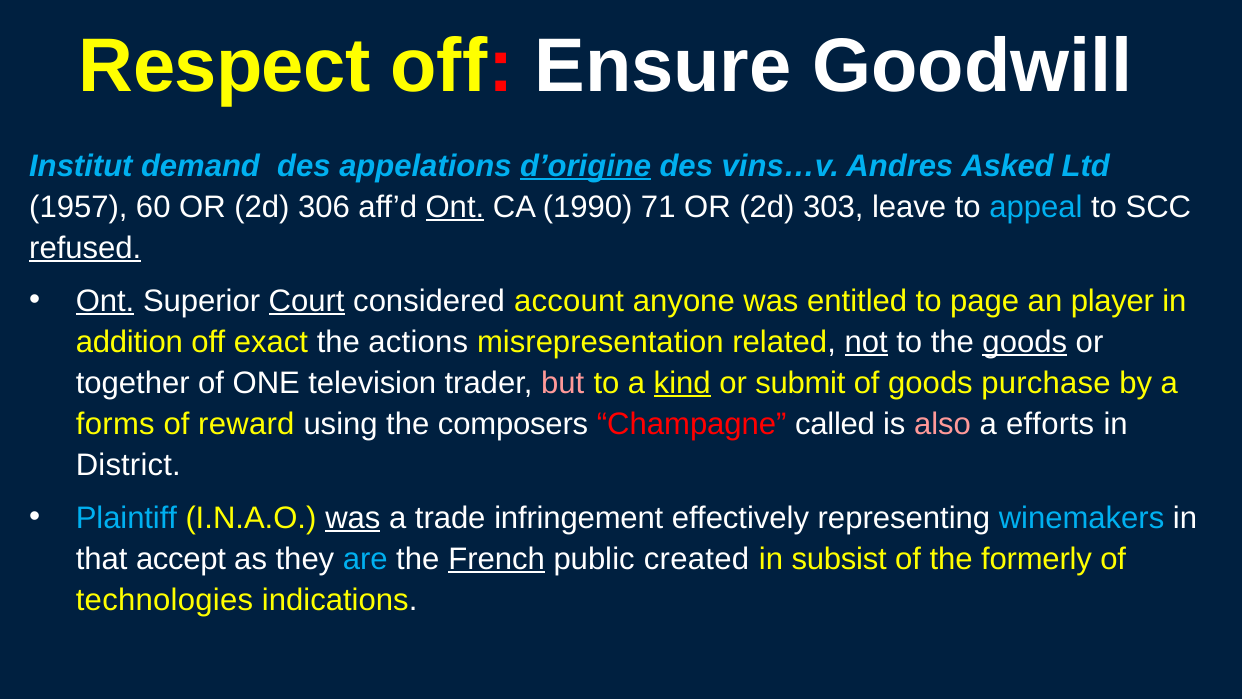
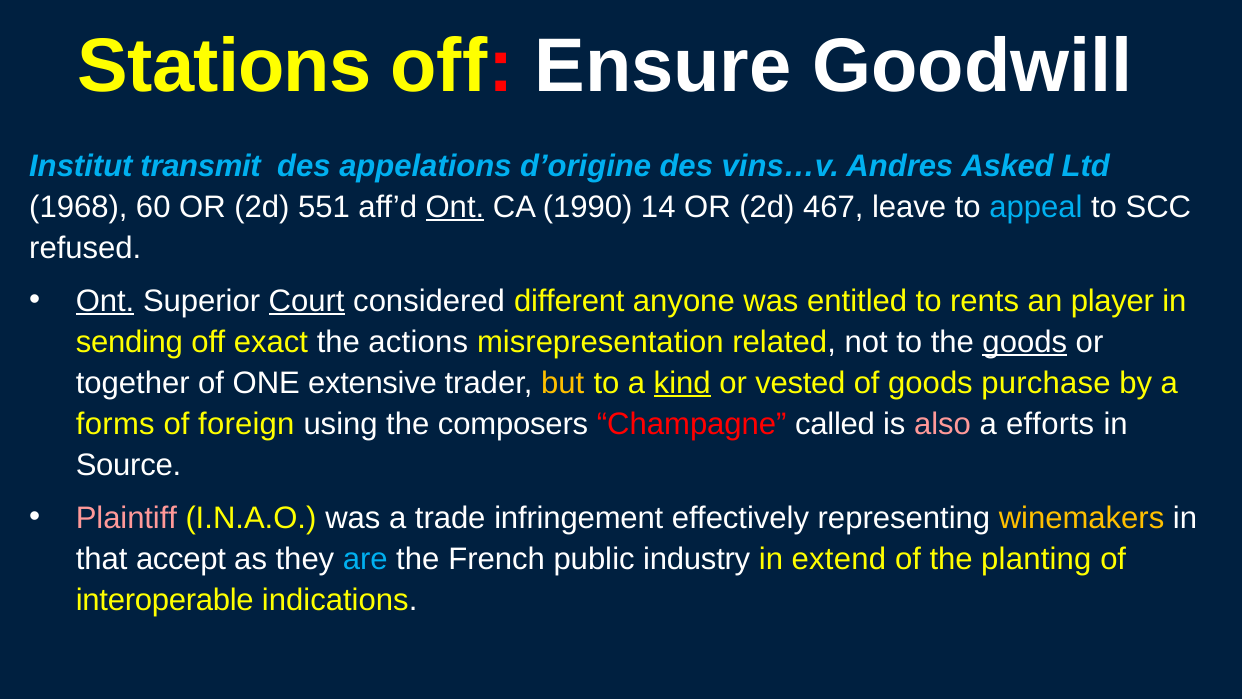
Respect: Respect -> Stations (225, 67)
demand: demand -> transmit (201, 166)
d’origine underline: present -> none (586, 166)
1957: 1957 -> 1968 (78, 207)
306: 306 -> 551 (324, 207)
71: 71 -> 14 (658, 207)
303: 303 -> 467 (833, 207)
refused underline: present -> none (85, 248)
account: account -> different (569, 301)
page: page -> rents (985, 301)
addition: addition -> sending (129, 342)
not underline: present -> none (866, 342)
television: television -> extensive (372, 383)
but colour: pink -> yellow (563, 383)
submit: submit -> vested (800, 383)
reward: reward -> foreign (246, 424)
District: District -> Source (128, 465)
Plaintiff colour: light blue -> pink (126, 518)
was underline: present -> none (353, 518)
winemakers colour: light blue -> yellow (1082, 518)
French underline: present -> none (497, 559)
created: created -> industry (697, 559)
subsist: subsist -> extend (839, 559)
formerly: formerly -> planting (1036, 559)
technologies: technologies -> interoperable (165, 600)
